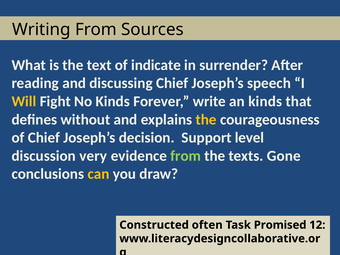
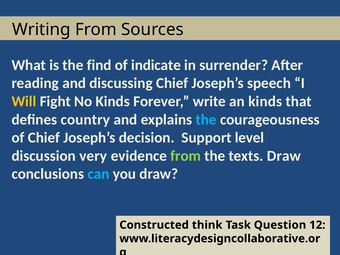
text: text -> find (99, 65)
without: without -> country (85, 120)
the colour: yellow -> light blue (206, 120)
texts Gone: Gone -> Draw (284, 156)
can colour: yellow -> light blue (98, 174)
often: often -> think (207, 225)
Promised: Promised -> Question (280, 225)
